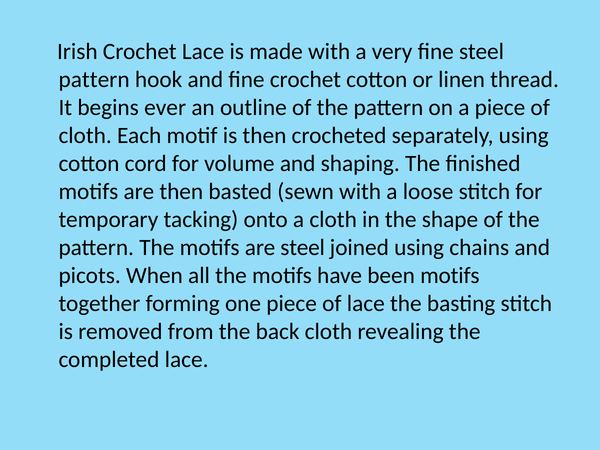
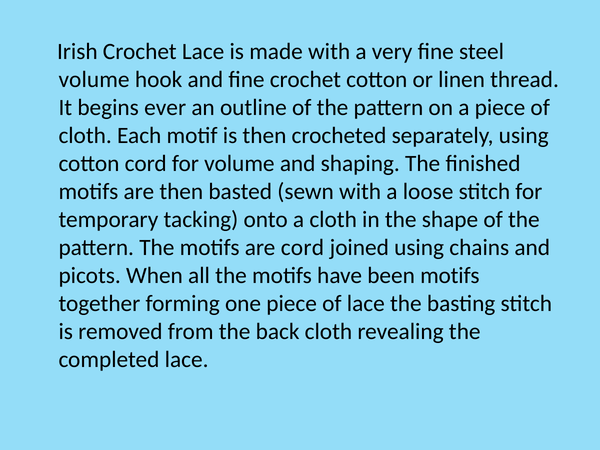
pattern: pattern -> volume (94, 79)
are steel: steel -> cord (302, 248)
